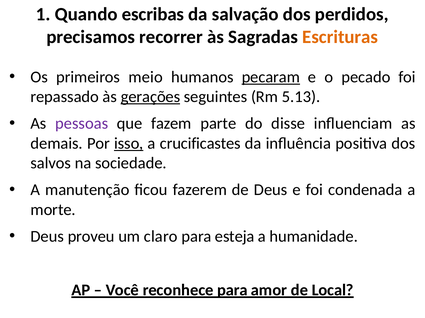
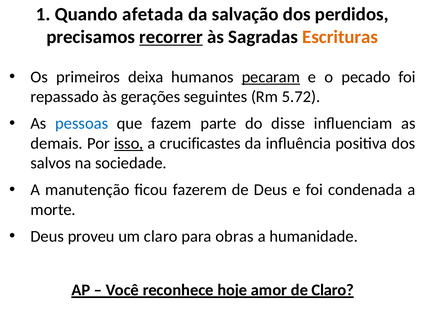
escribas: escribas -> afetada (153, 14)
recorrer underline: none -> present (171, 37)
meio: meio -> deixa (146, 77)
gerações underline: present -> none (151, 97)
5.13: 5.13 -> 5.72 (301, 97)
pessoas colour: purple -> blue (82, 124)
esteja: esteja -> obras (235, 237)
reconhece para: para -> hoje (232, 291)
de Local: Local -> Claro (333, 291)
